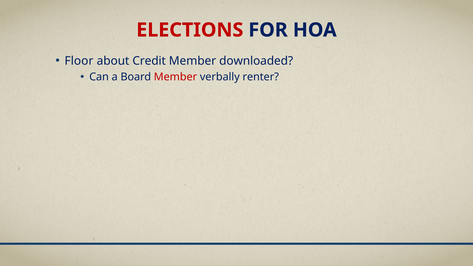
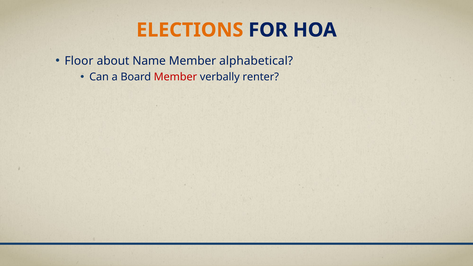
ELECTIONS colour: red -> orange (190, 30)
Credit: Credit -> Name (149, 61)
downloaded: downloaded -> alphabetical (256, 61)
